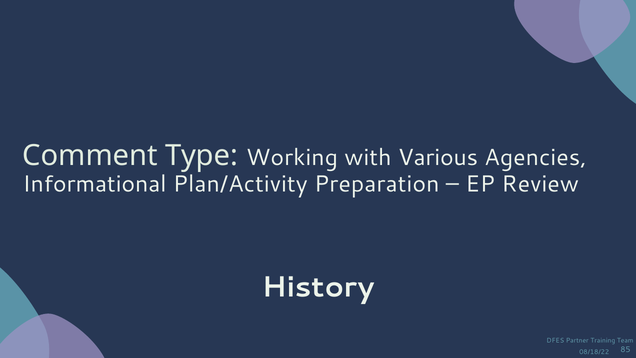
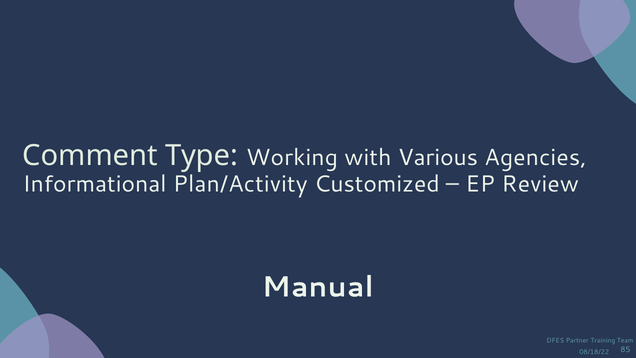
Preparation: Preparation -> Customized (377, 184)
History: History -> Manual (318, 287)
